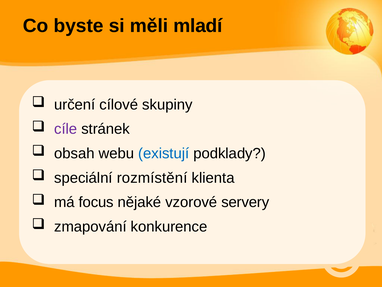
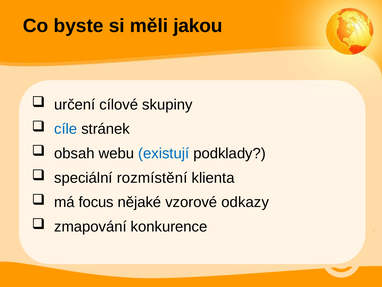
mladí: mladí -> jakou (198, 26)
cíle colour: purple -> blue (66, 129)
servery: servery -> odkazy (245, 202)
